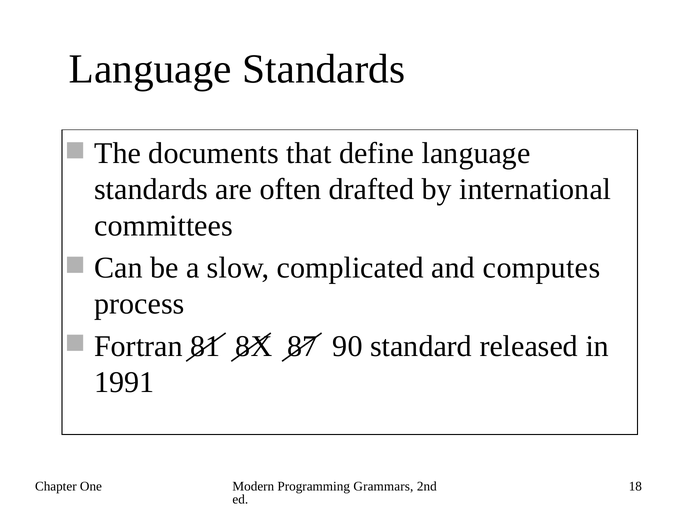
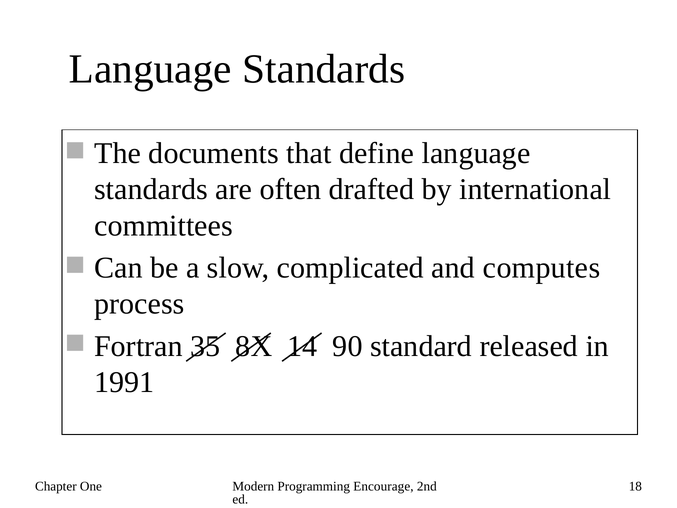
81: 81 -> 35 (205, 346)
87: 87 -> 14 (302, 346)
Grammars: Grammars -> Encourage (383, 486)
